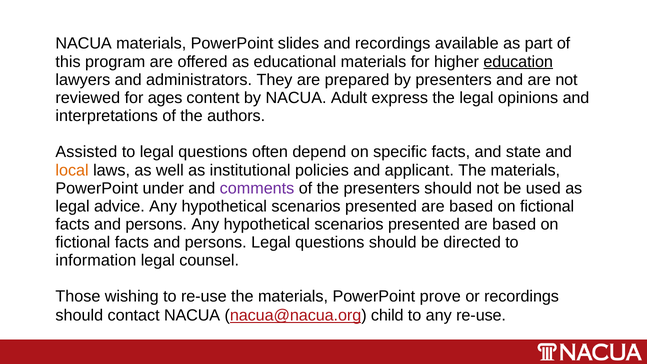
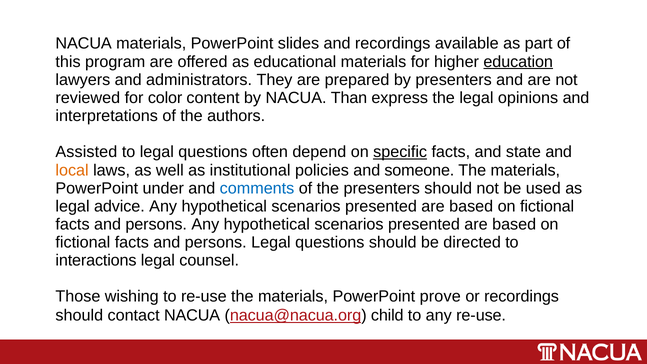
ages: ages -> color (165, 98)
Adult: Adult -> Than (349, 98)
specific underline: none -> present (400, 152)
applicant: applicant -> someone (419, 170)
comments colour: purple -> blue (257, 188)
information: information -> interactions (96, 260)
